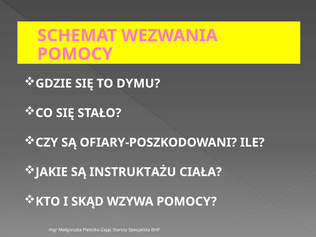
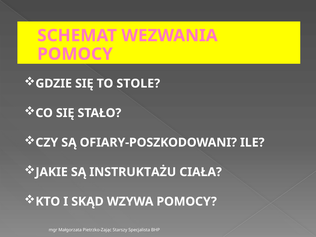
DYMU: DYMU -> STOLE (138, 83)
